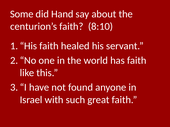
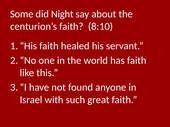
Hand: Hand -> Night (62, 14)
